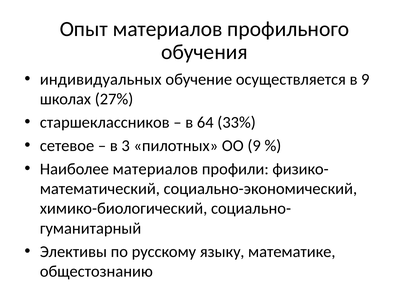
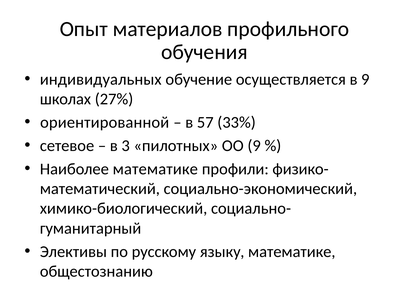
старшеклассников: старшеклассников -> ориентированной (105, 123)
64: 64 -> 57 (205, 123)
Наиболее материалов: материалов -> математике (155, 170)
